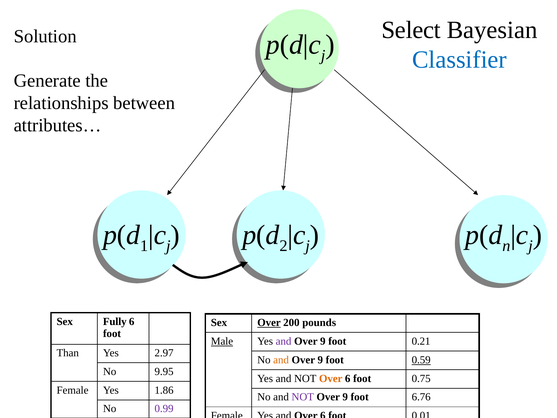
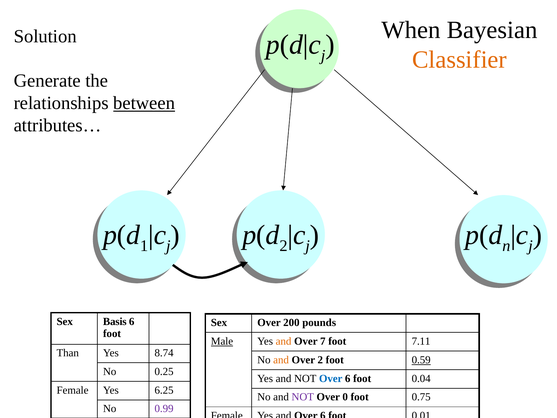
Select: Select -> When (411, 30)
Classifier colour: blue -> orange (459, 60)
between underline: none -> present (144, 103)
Fully: Fully -> Basis (115, 321)
Over underline: present -> none (269, 322)
and colour: purple -> orange (284, 341)
9: 9 -> 7 (323, 341)
0.21: 0.21 -> 7.11 (421, 341)
2.97: 2.97 -> 8.74 (164, 353)
9: 9 -> 2 (320, 360)
9.95: 9.95 -> 0.25 (164, 371)
Over colour: orange -> blue (331, 378)
0.75: 0.75 -> 0.04 (421, 378)
1.86: 1.86 -> 6.25 (164, 390)
9: 9 -> 0 (345, 397)
6.76: 6.76 -> 0.75 (421, 397)
